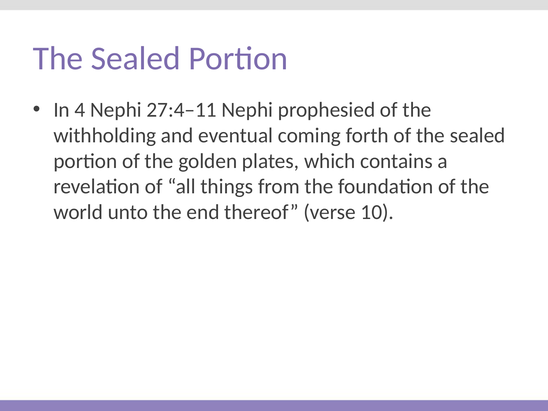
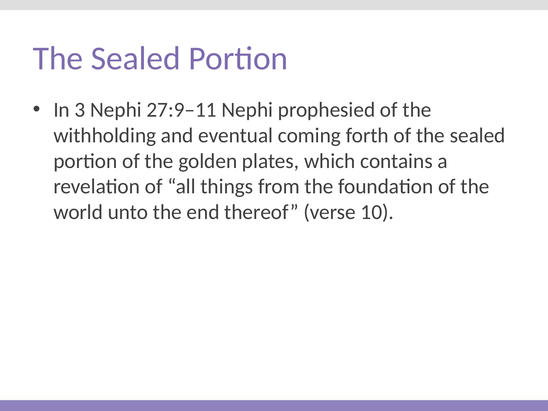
4: 4 -> 3 (80, 110)
27:4–11: 27:4–11 -> 27:9–11 (182, 110)
